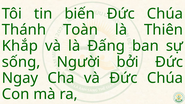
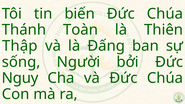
Khắp: Khắp -> Thập (20, 46)
Ngay: Ngay -> Nguy (20, 78)
